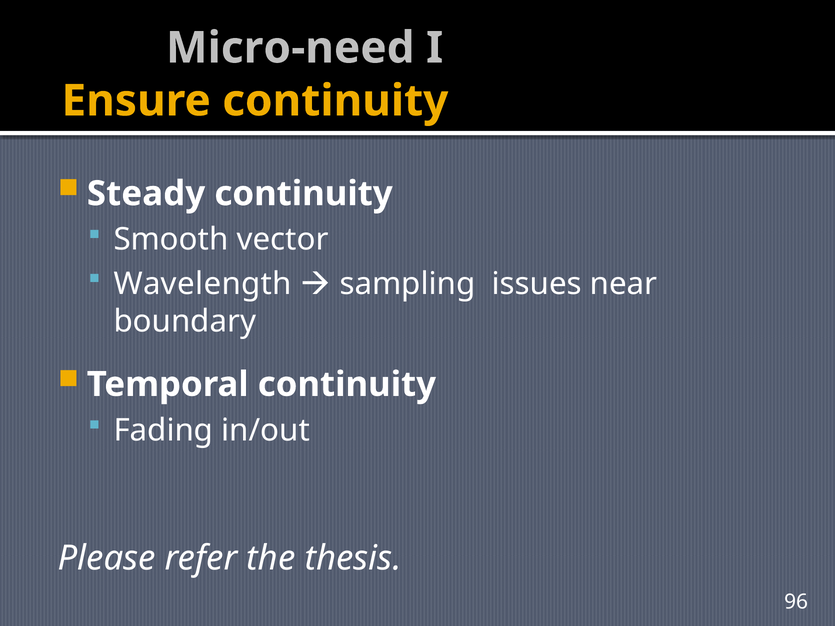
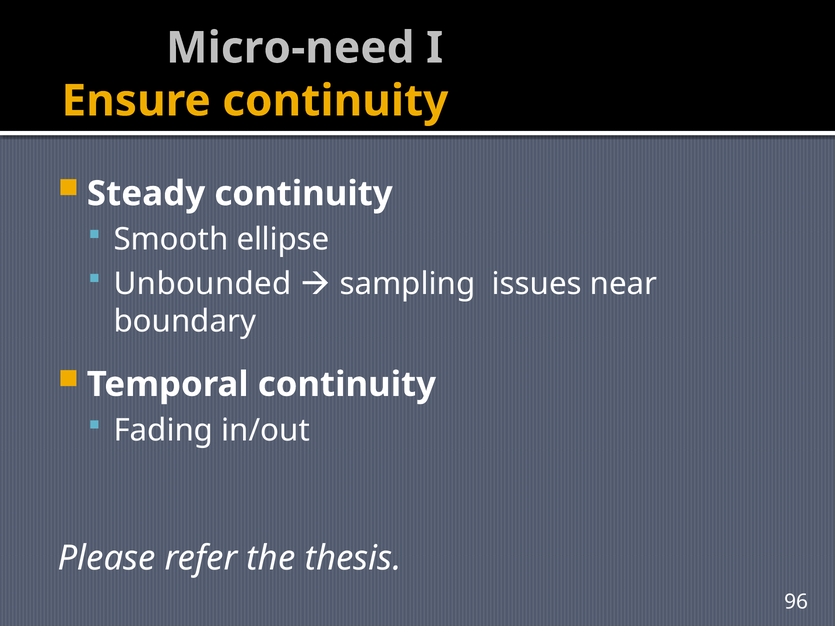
vector: vector -> ellipse (283, 240)
Wavelength: Wavelength -> Unbounded (203, 284)
